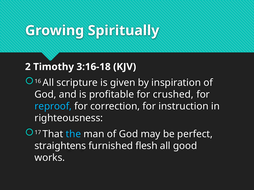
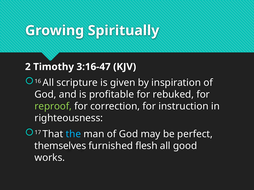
3:16-18: 3:16-18 -> 3:16-47 (94, 67)
crushed: crushed -> rebuked (173, 95)
reproof colour: light blue -> light green (53, 107)
straightens: straightens -> themselves (60, 146)
